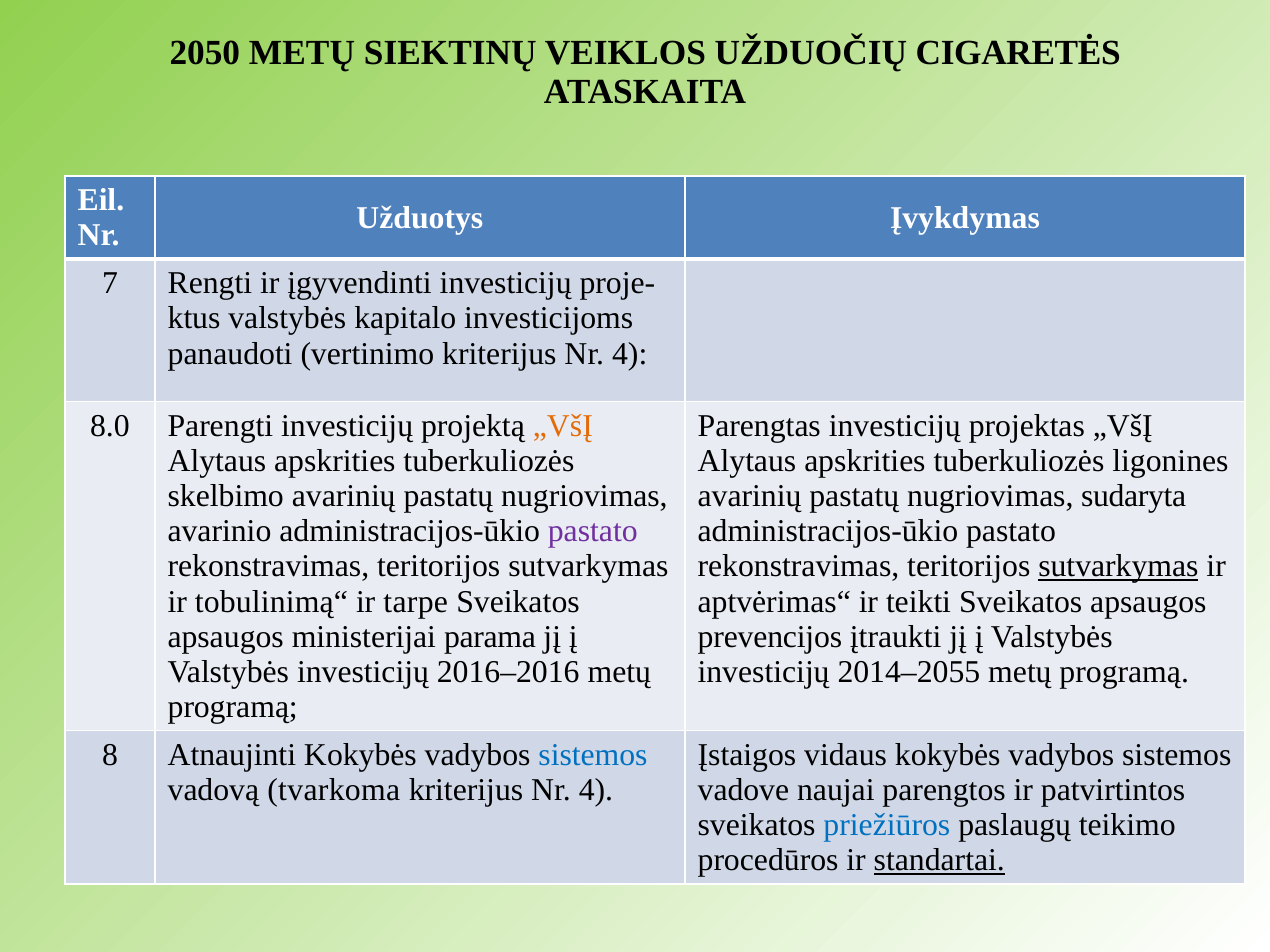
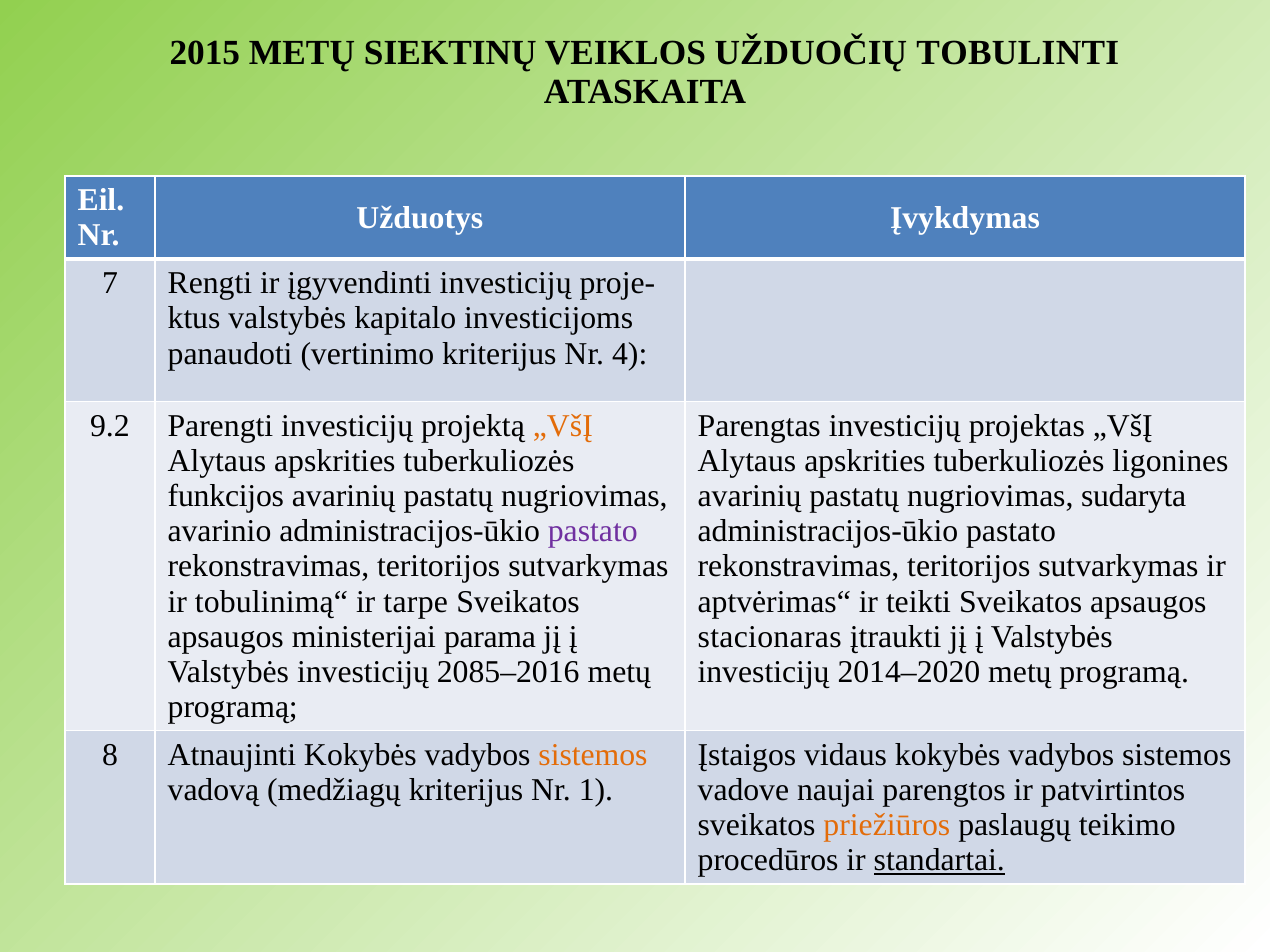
2050: 2050 -> 2015 (205, 52)
CIGARETĖS: CIGARETĖS -> TOBULINTI (1018, 52)
8.0: 8.0 -> 9.2 (110, 426)
skelbimo: skelbimo -> funkcijos (226, 496)
sutvarkymas underline: present -> none (1118, 567)
prevencijos: prevencijos -> stacionaras (770, 637)
2016–2016: 2016–2016 -> 2085–2016 (508, 672)
2014–2055: 2014–2055 -> 2014–2020 (909, 672)
sistemos colour: blue -> orange (593, 755)
tvarkoma: tvarkoma -> medžiagų (334, 790)
4: 4 -> 1 (596, 790)
priežiūros colour: blue -> orange (887, 826)
